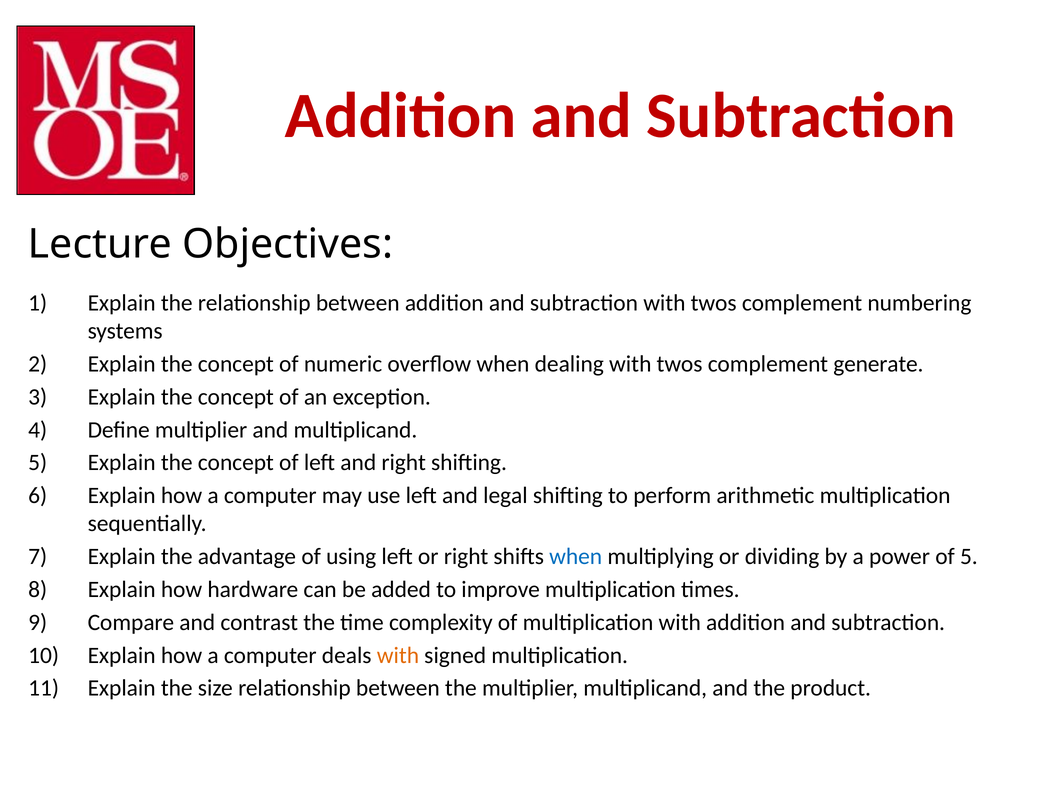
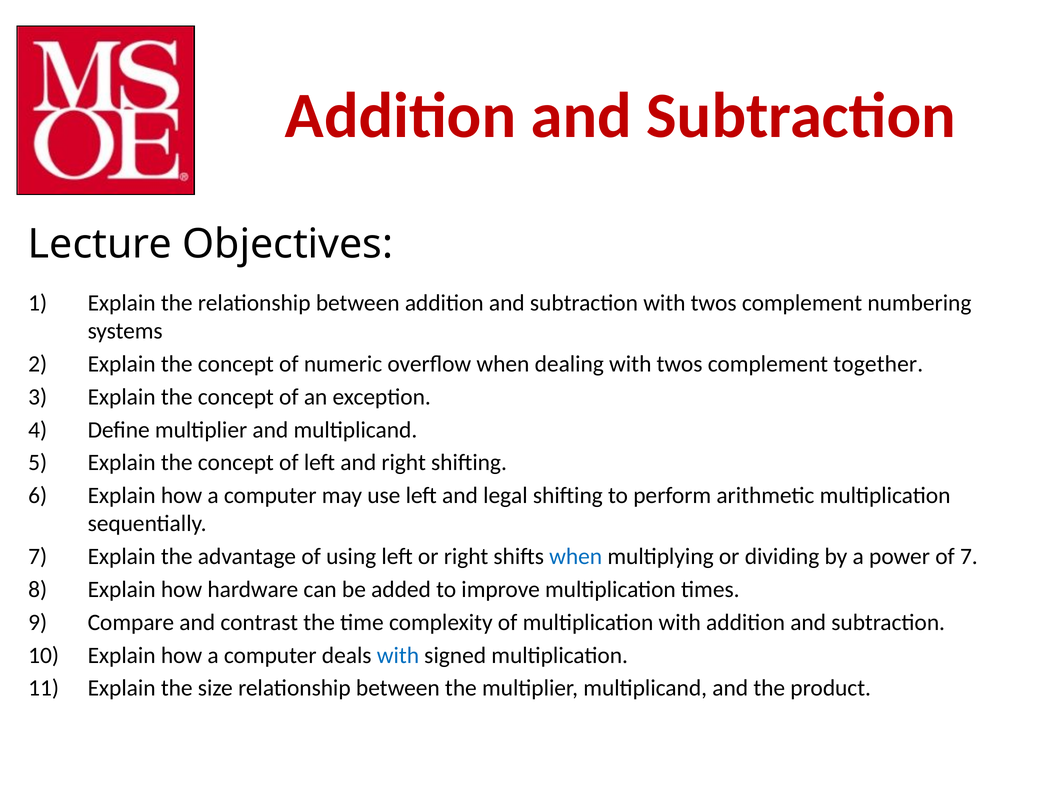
generate: generate -> together (878, 364)
of 5: 5 -> 7 (969, 556)
with colour: orange -> blue (398, 655)
